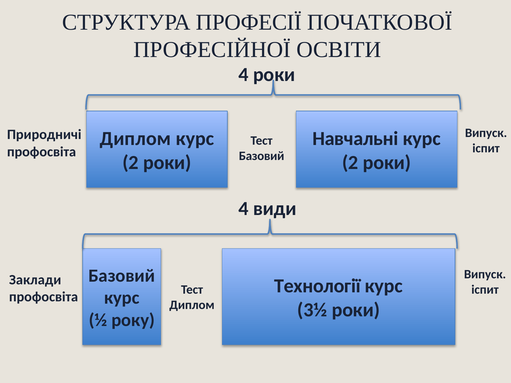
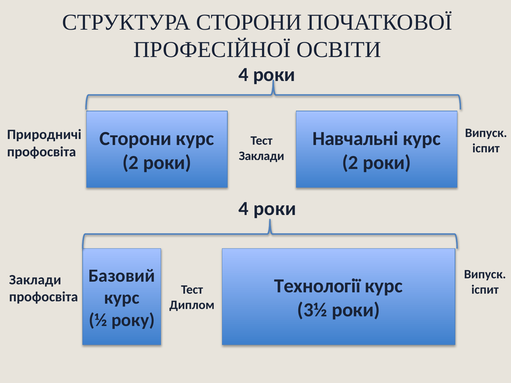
СТРУКТУРА ПРОФЕСІЇ: ПРОФЕСІЇ -> СТОРОНИ (249, 22)
Диплом: Диплом -> Сторони (136, 139)
Базовий: Базовий -> Заклади (262, 156)
види: види -> роки (275, 209)
